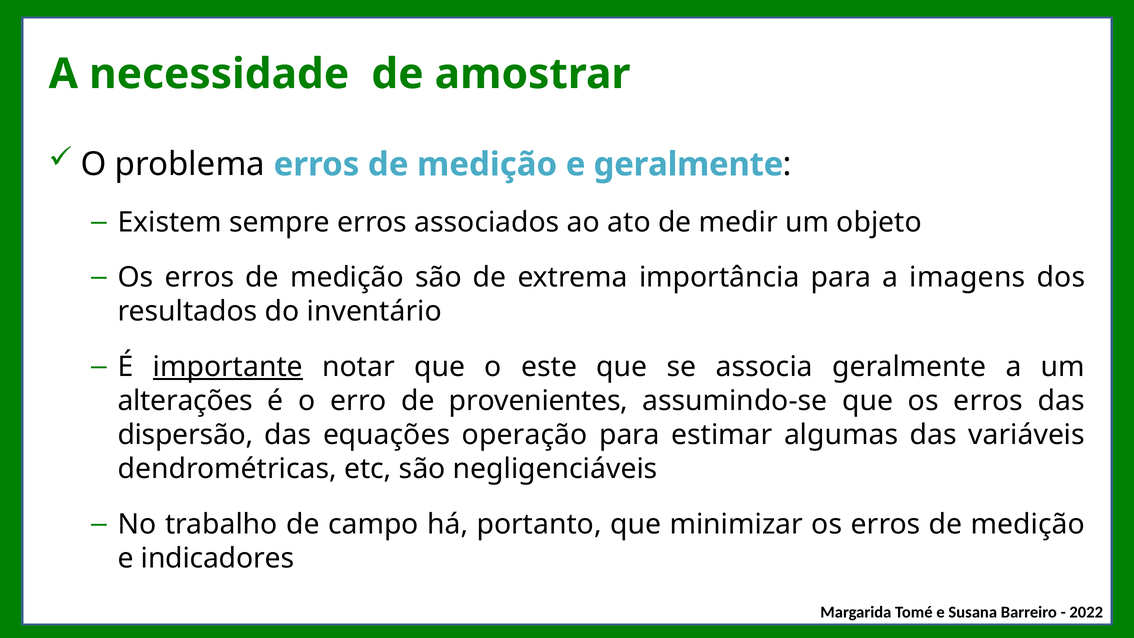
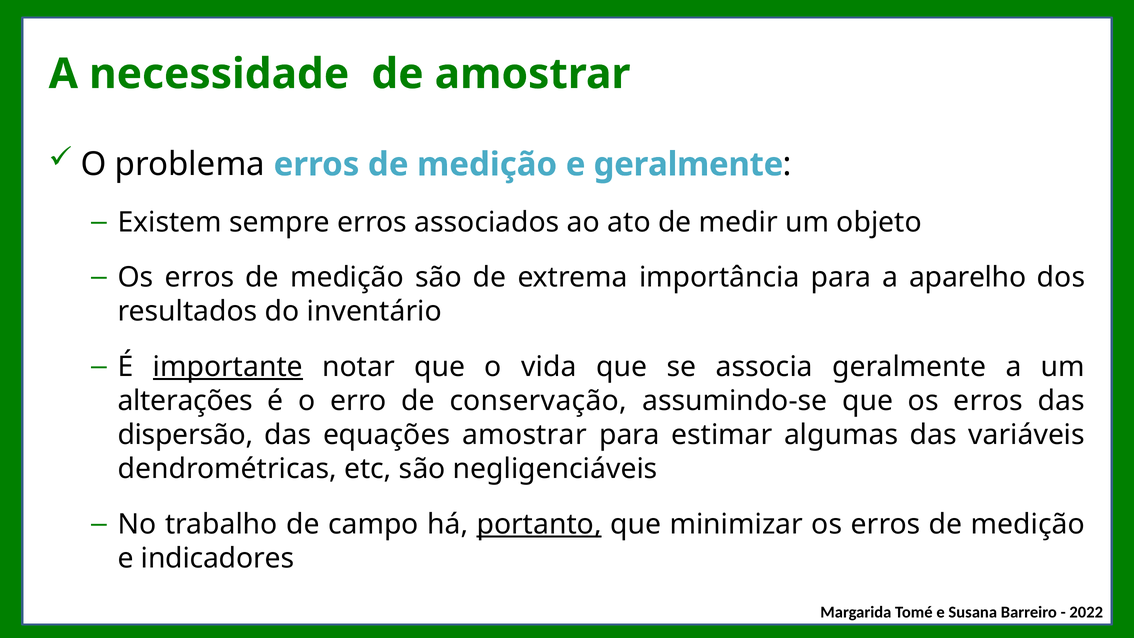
imagens: imagens -> aparelho (968, 277)
este: este -> vida (549, 367)
provenientes: provenientes -> conservação (538, 401)
equações operação: operação -> amostrar (525, 435)
portanto underline: none -> present (539, 524)
